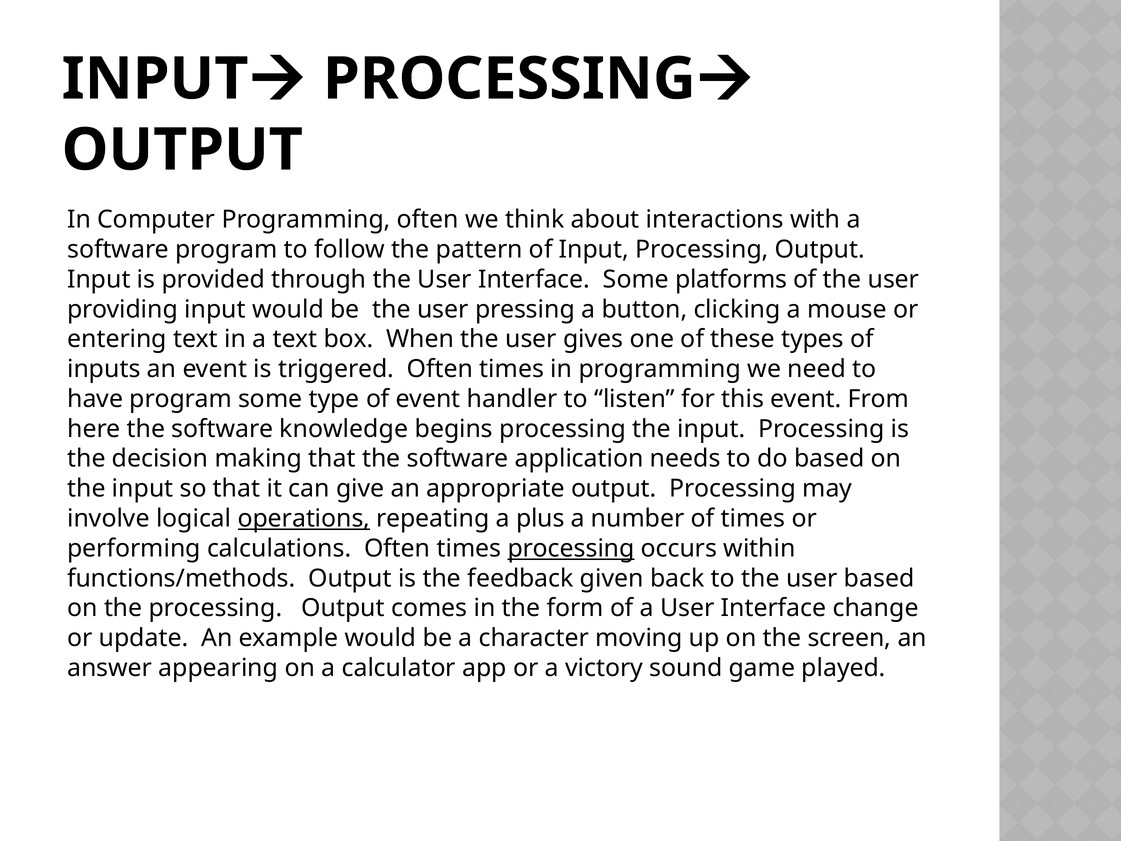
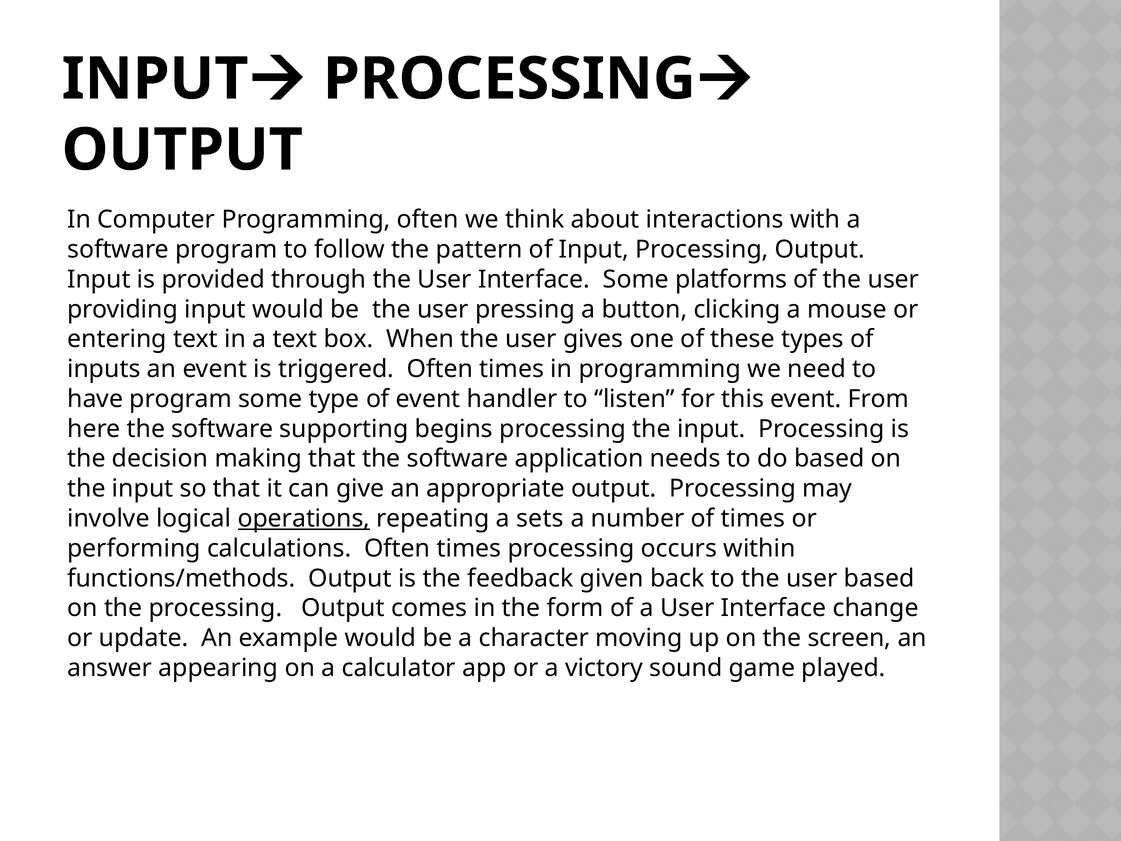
knowledge: knowledge -> supporting (344, 429)
plus: plus -> sets (540, 518)
processing underline: present -> none (571, 548)
